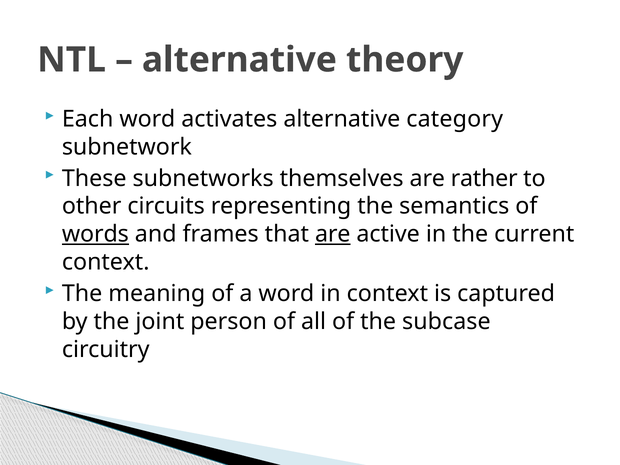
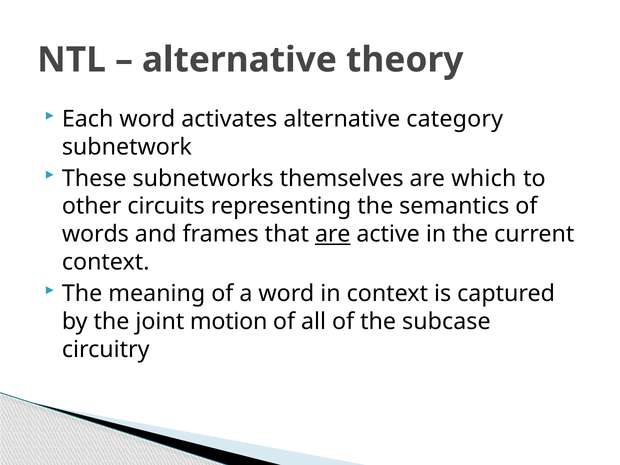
rather: rather -> which (484, 178)
words underline: present -> none (95, 234)
person: person -> motion (229, 321)
